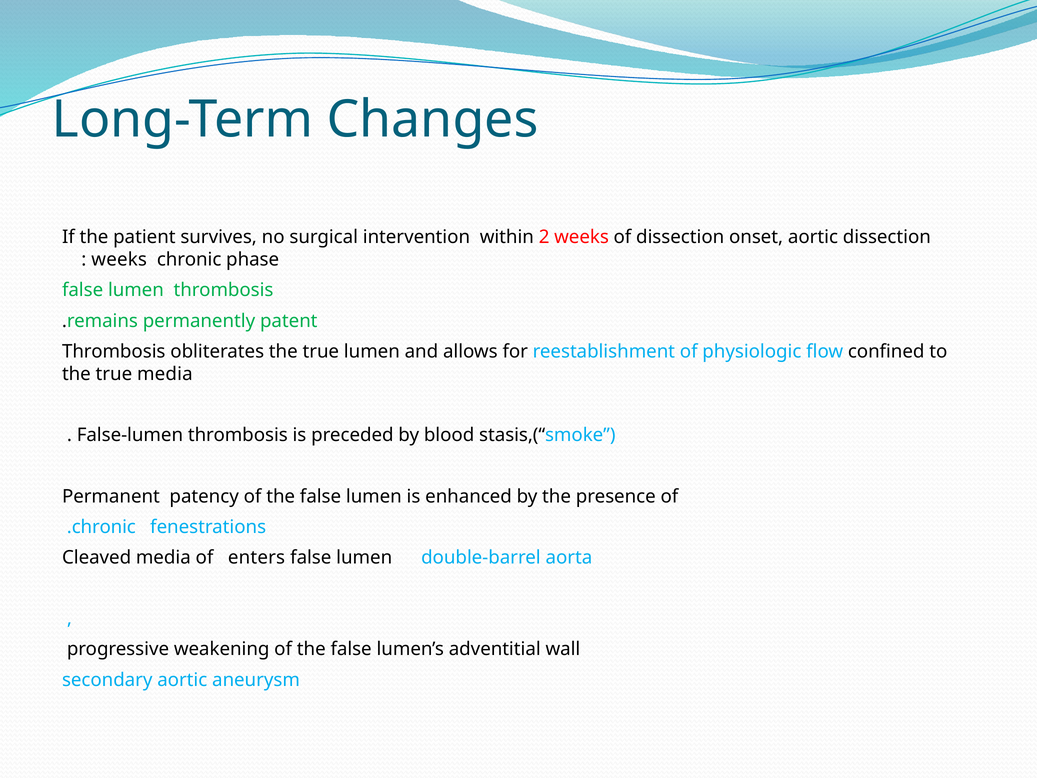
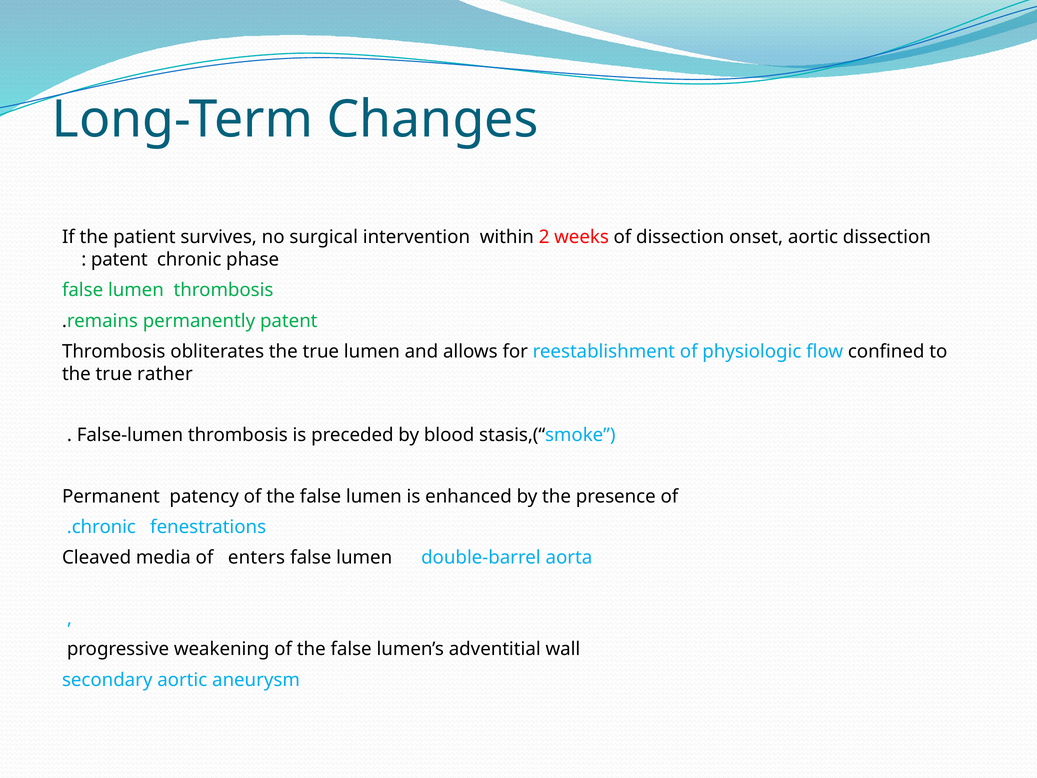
weeks: weeks -> patent (119, 260)
true media: media -> rather (165, 374)
